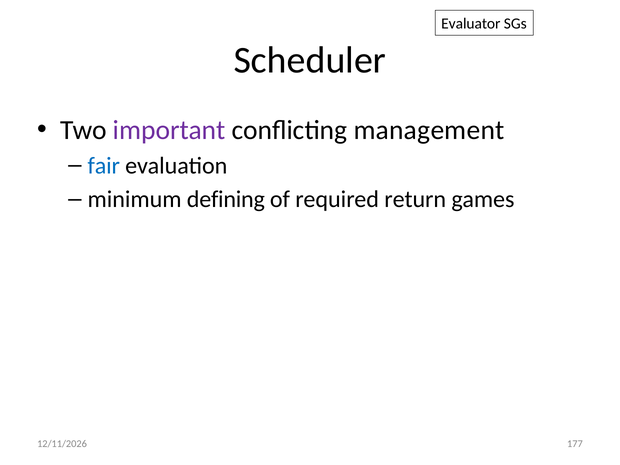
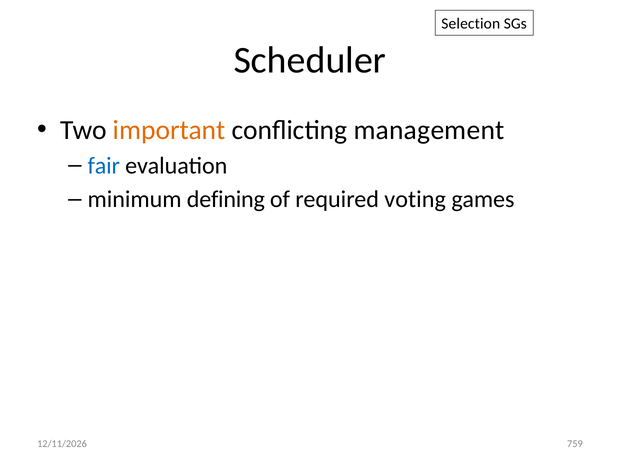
Evaluator: Evaluator -> Selection (471, 24)
important colour: purple -> orange (169, 130)
return: return -> voting (415, 199)
177: 177 -> 759 (575, 444)
